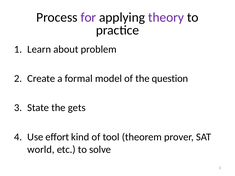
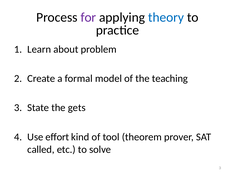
theory colour: purple -> blue (166, 17)
question: question -> teaching (170, 79)
world: world -> called (41, 150)
